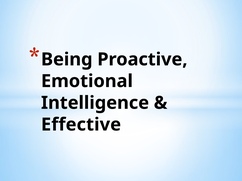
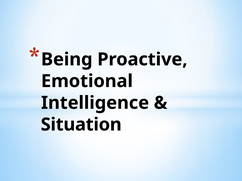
Effective: Effective -> Situation (81, 125)
